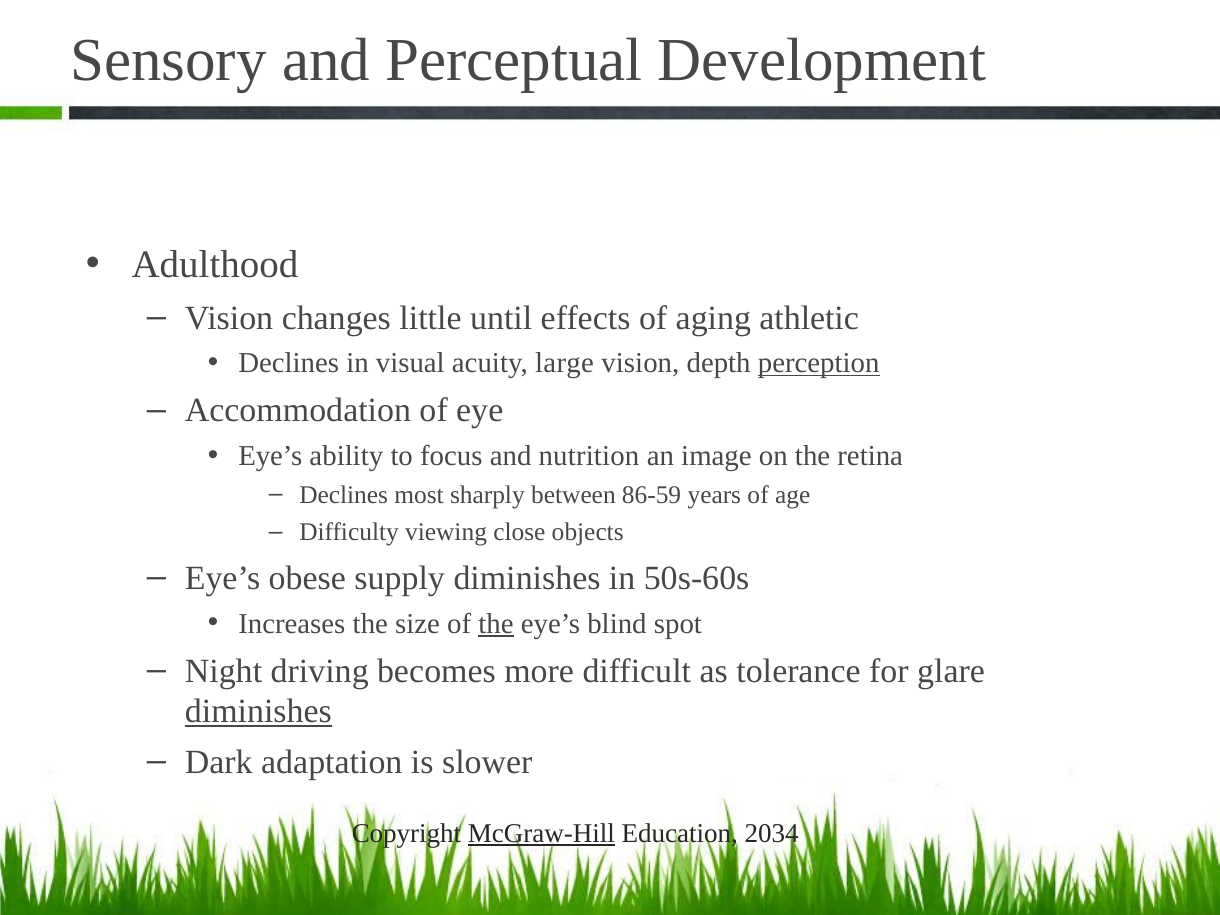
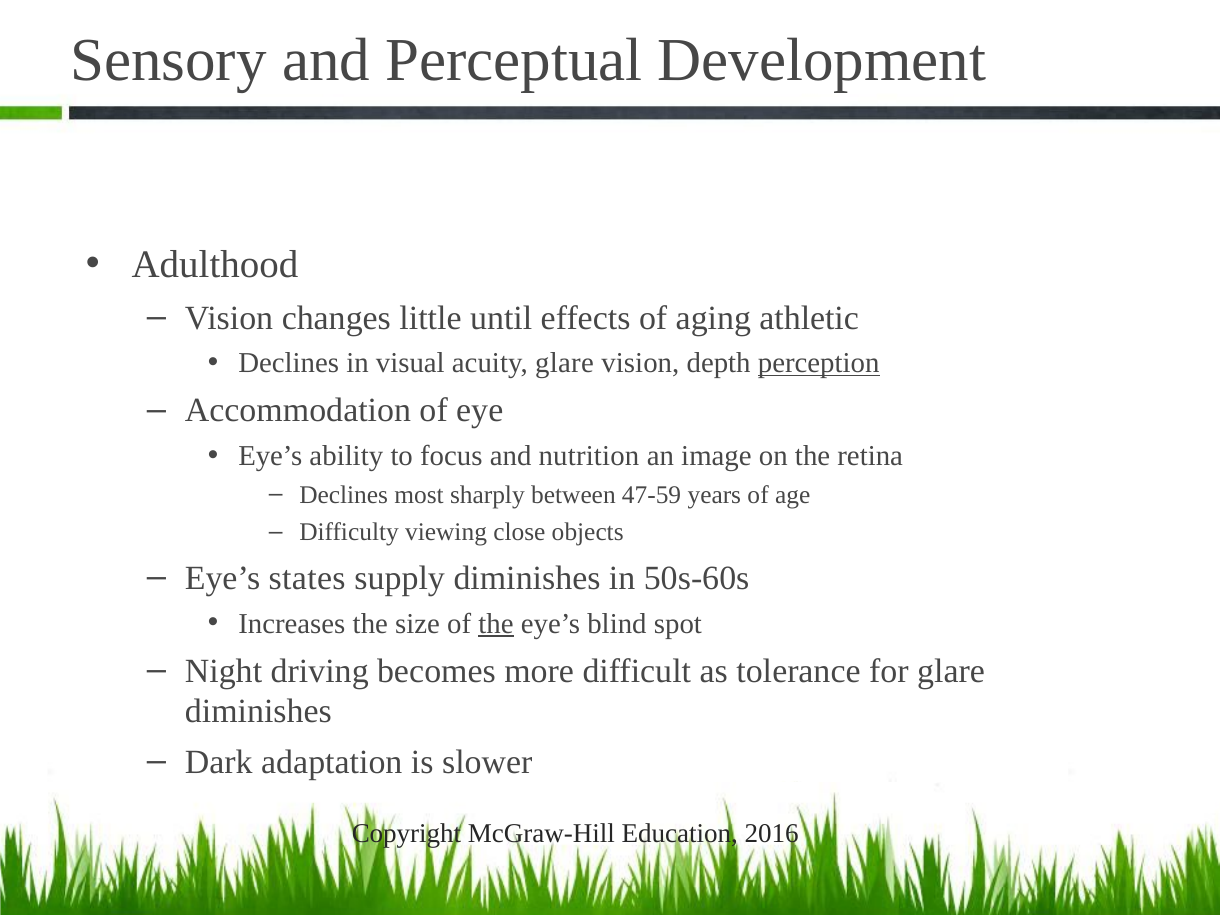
acuity large: large -> glare (565, 363)
86-59: 86-59 -> 47-59 (652, 495)
obese: obese -> states (307, 578)
diminishes underline: present -> none (258, 712)
McGraw-Hill underline: present -> none (541, 833)
2034: 2034 -> 2016 (772, 833)
